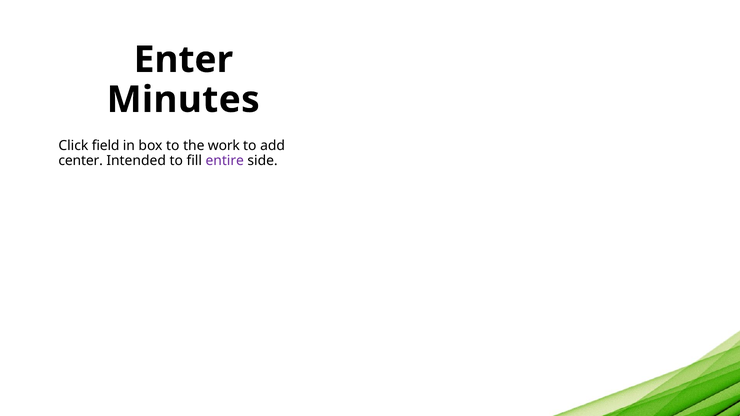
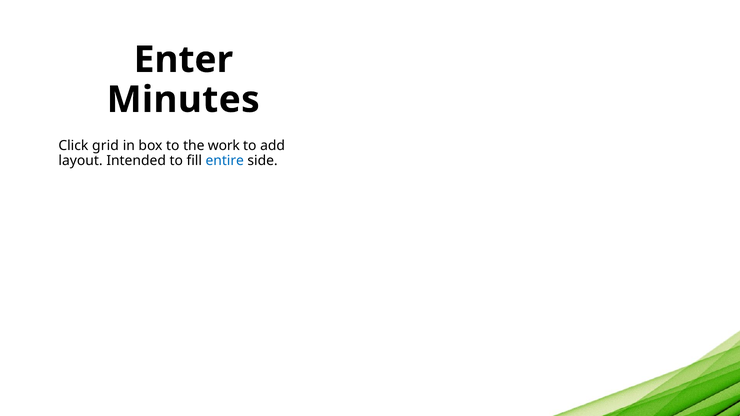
field: field -> grid (106, 146)
center: center -> layout (81, 161)
entire colour: purple -> blue (225, 161)
